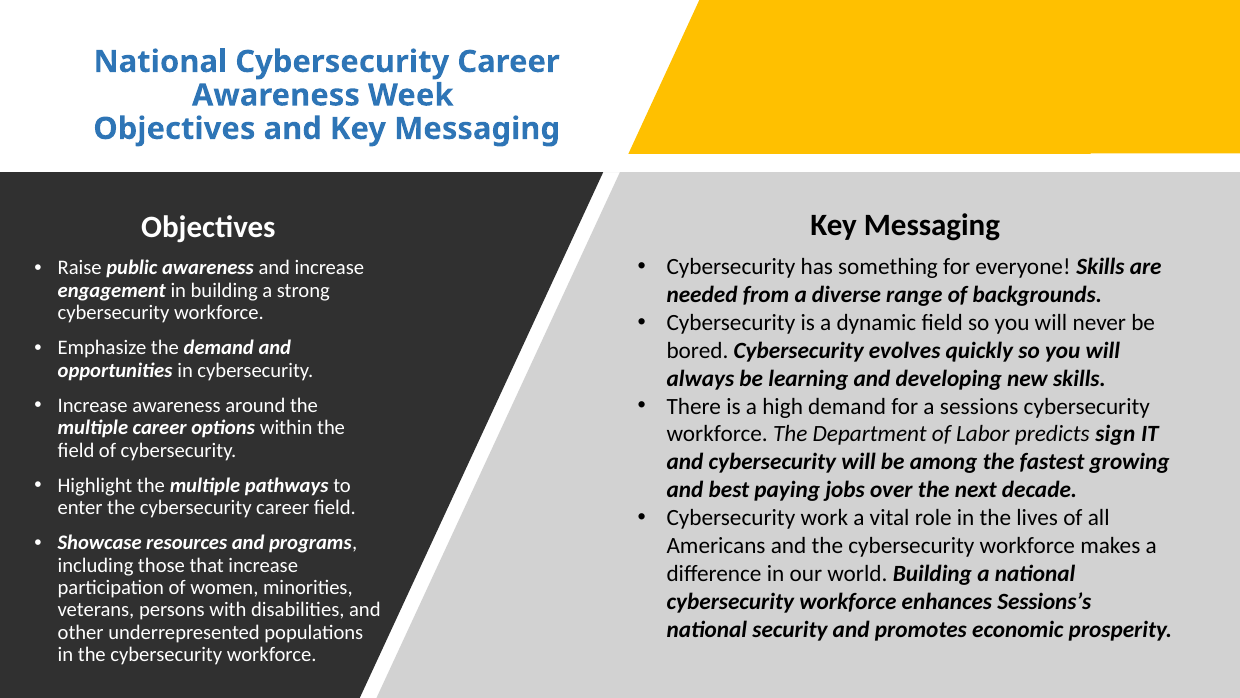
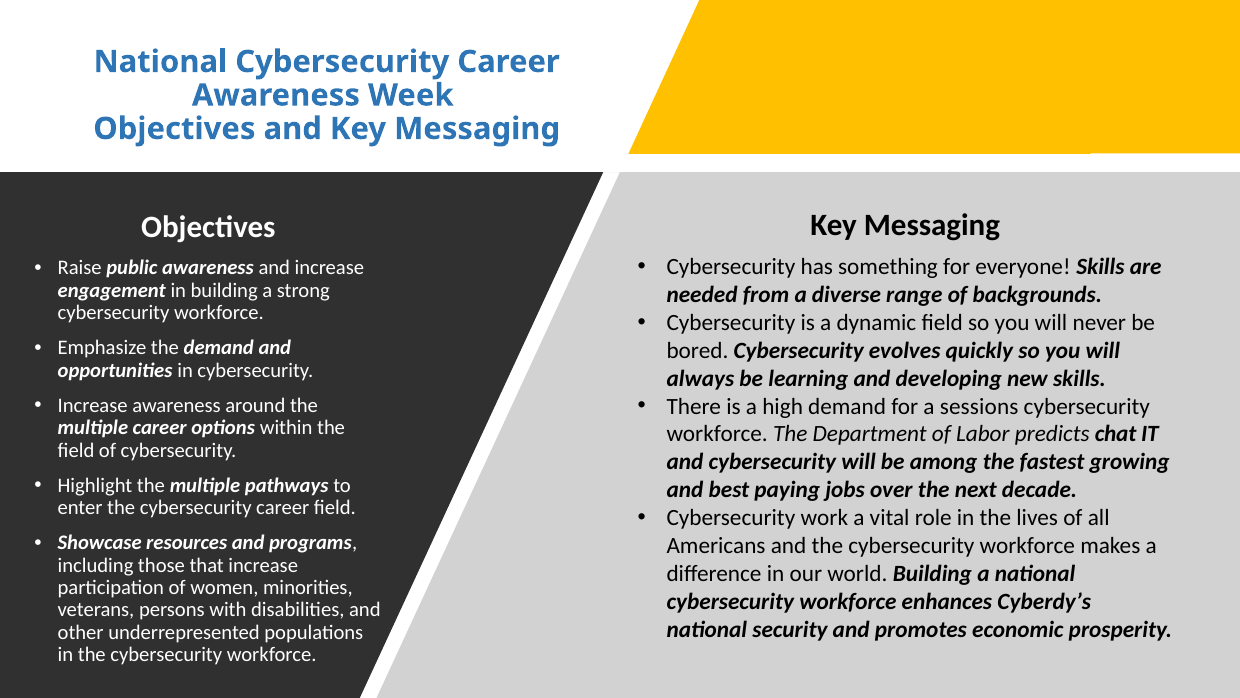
sign: sign -> chat (1116, 434)
Sessions’s: Sessions’s -> Cyberdy’s (1044, 601)
